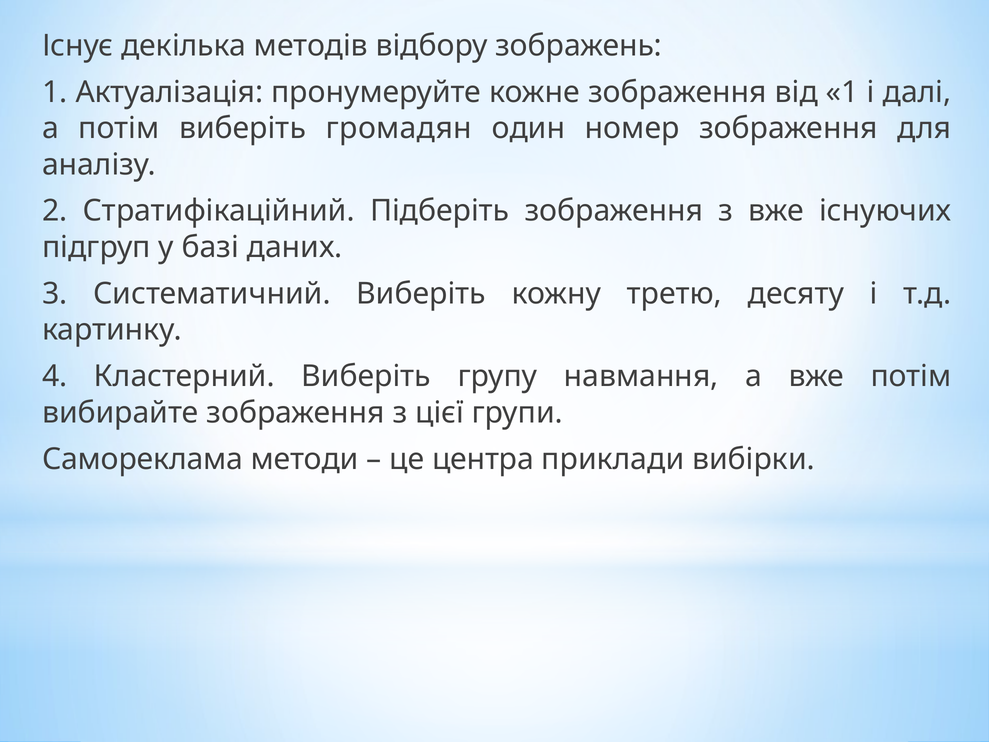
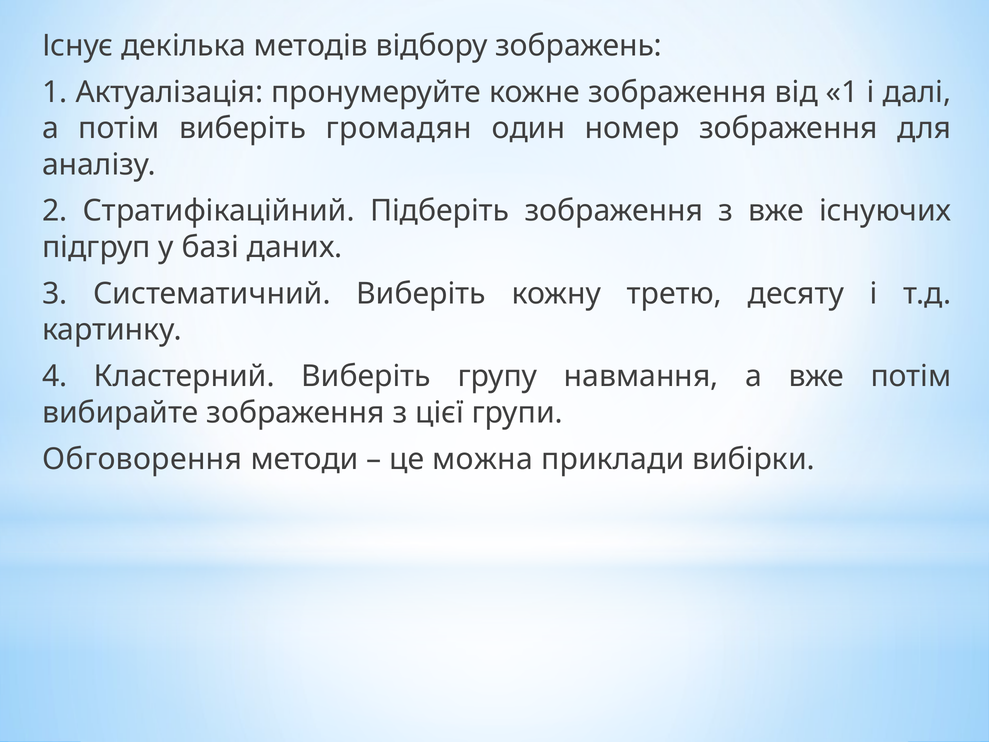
Самореклама: Самореклама -> Обговорення (142, 459)
центра: центра -> можна (483, 459)
